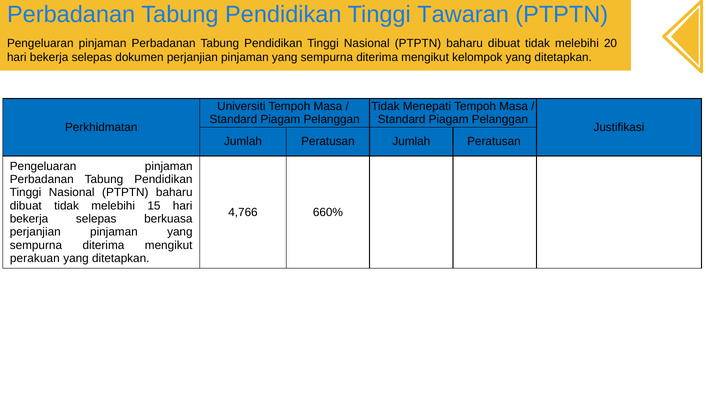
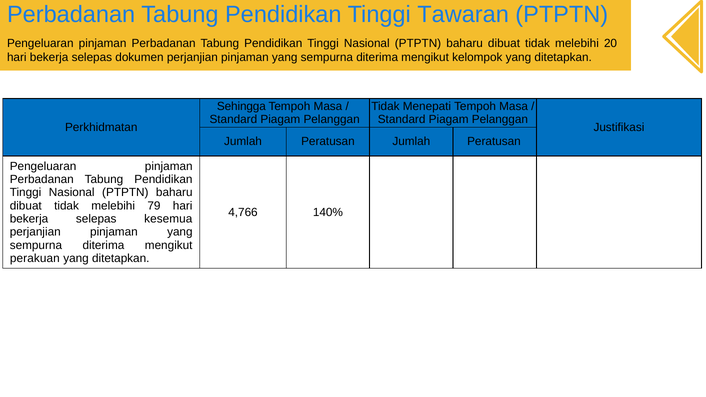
Universiti: Universiti -> Sehingga (241, 107)
15: 15 -> 79 (154, 206)
660%: 660% -> 140% (328, 212)
berkuasa: berkuasa -> kesemua (168, 219)
